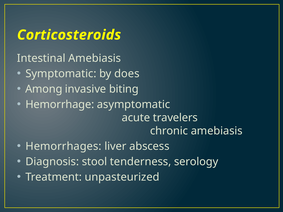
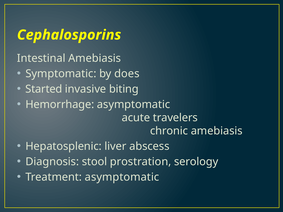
Corticosteroids: Corticosteroids -> Cephalosporins (69, 35)
Among: Among -> Started (44, 89)
Hemorrhages: Hemorrhages -> Hepatosplenic (64, 146)
tenderness: tenderness -> prostration (141, 162)
Treatment unpasteurized: unpasteurized -> asymptomatic (122, 177)
